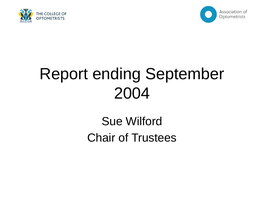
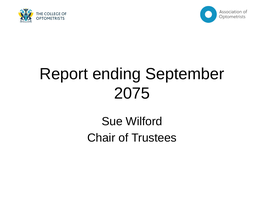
2004: 2004 -> 2075 (132, 93)
